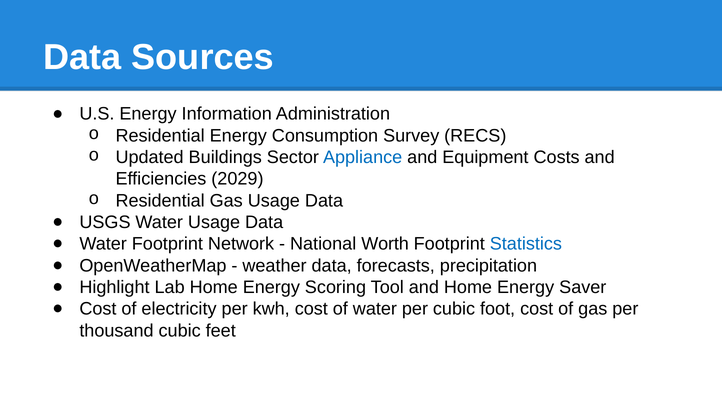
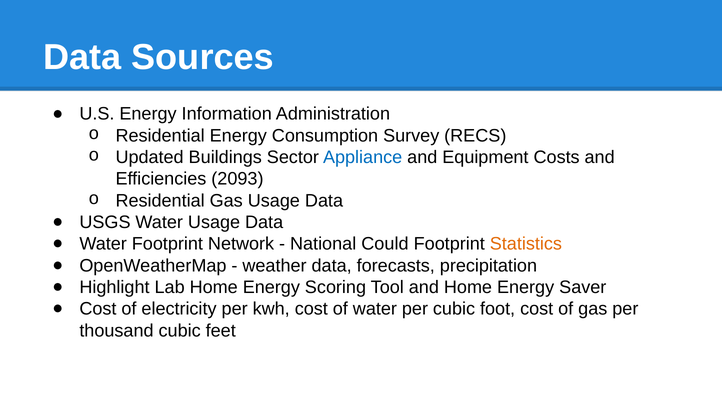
2029: 2029 -> 2093 (237, 179)
Worth: Worth -> Could (385, 244)
Statistics colour: blue -> orange (526, 244)
